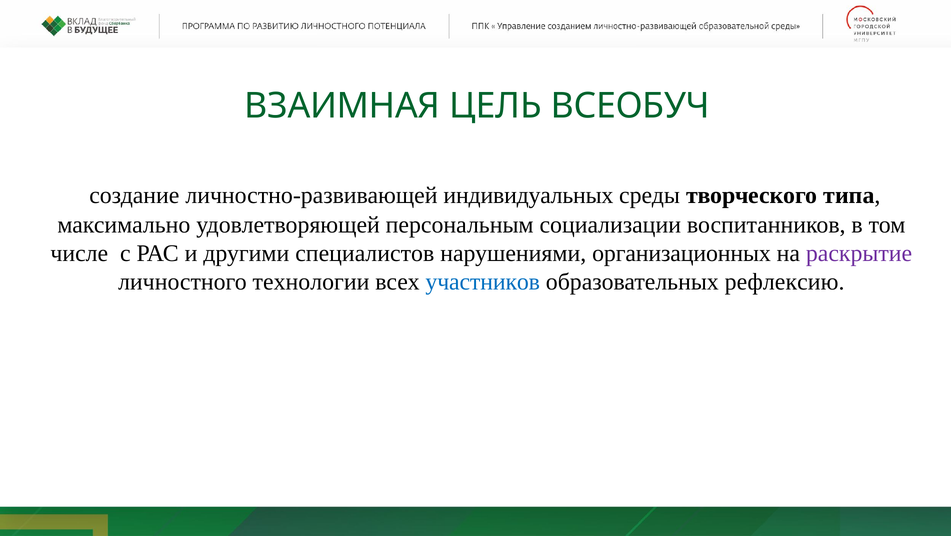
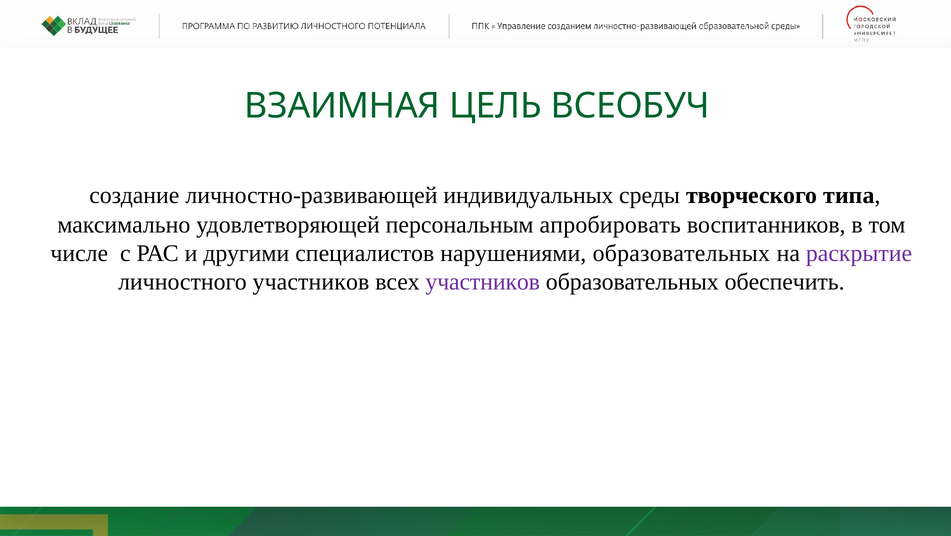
социализации: социализации -> апробировать (610, 225)
нарушениями организационных: организационных -> образовательных (681, 253)
личностного технологии: технологии -> участников (311, 282)
участников colour: blue -> purple (483, 282)
рефлексию: рефлексию -> обеспечить (785, 282)
